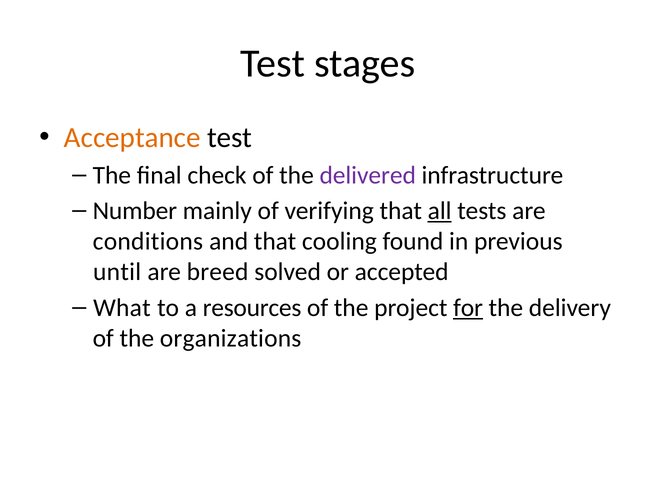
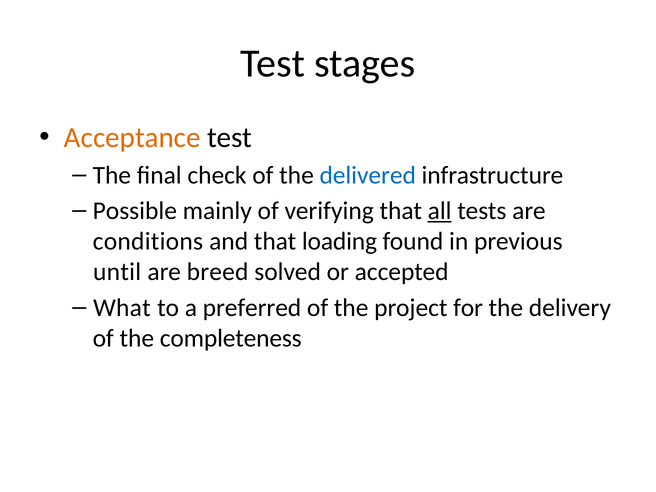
delivered colour: purple -> blue (368, 175)
Number: Number -> Possible (135, 211)
cooling: cooling -> loading (339, 241)
resources: resources -> preferred (252, 308)
for underline: present -> none (468, 308)
organizations: organizations -> completeness (231, 338)
